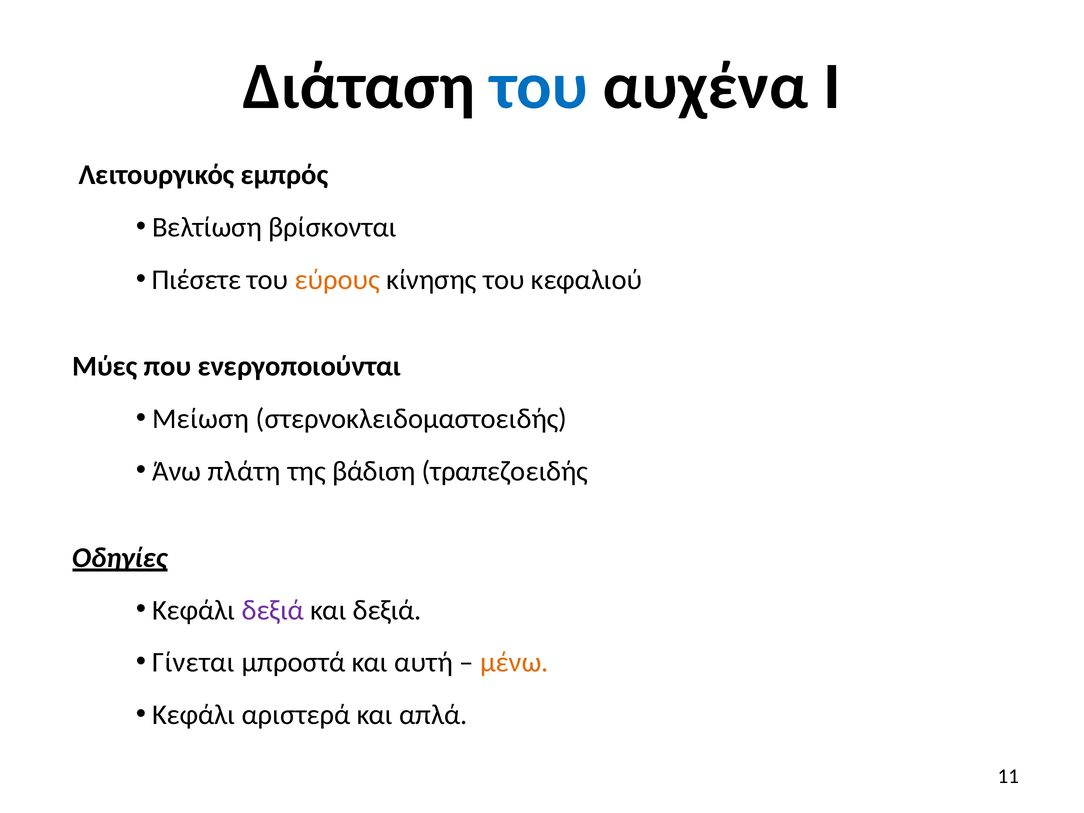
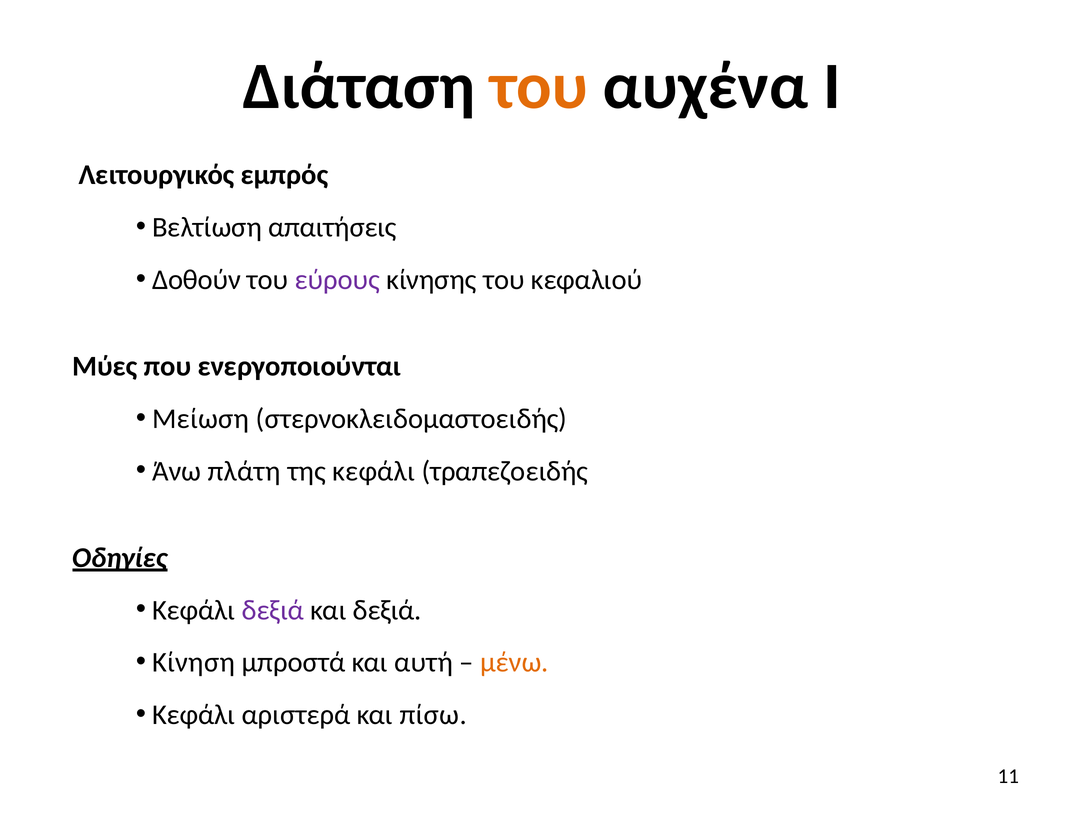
του colour: blue -> orange (539, 86)
βρίσκονται: βρίσκονται -> απαιτήσεις (332, 227)
Πιέσετε: Πιέσετε -> Δοθούν (196, 280)
εύρους colour: orange -> purple (337, 280)
της βάδιση: βάδιση -> κεφάλι (374, 471)
Γίνεται: Γίνεται -> Κίνηση (194, 663)
απλά: απλά -> πίσω (433, 715)
